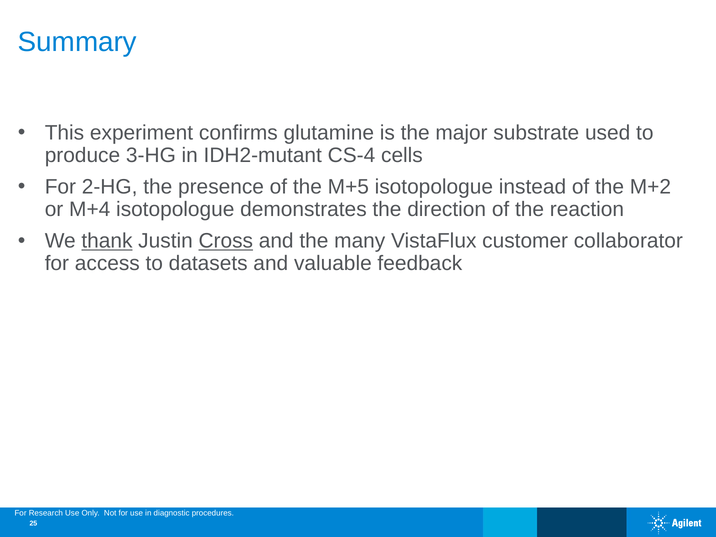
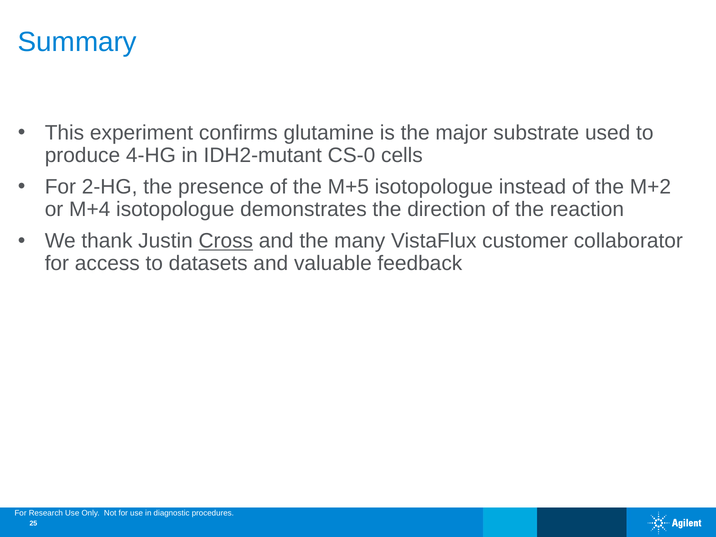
3-HG: 3-HG -> 4-HG (151, 155)
CS-4: CS-4 -> CS-0 (351, 155)
thank underline: present -> none (107, 241)
